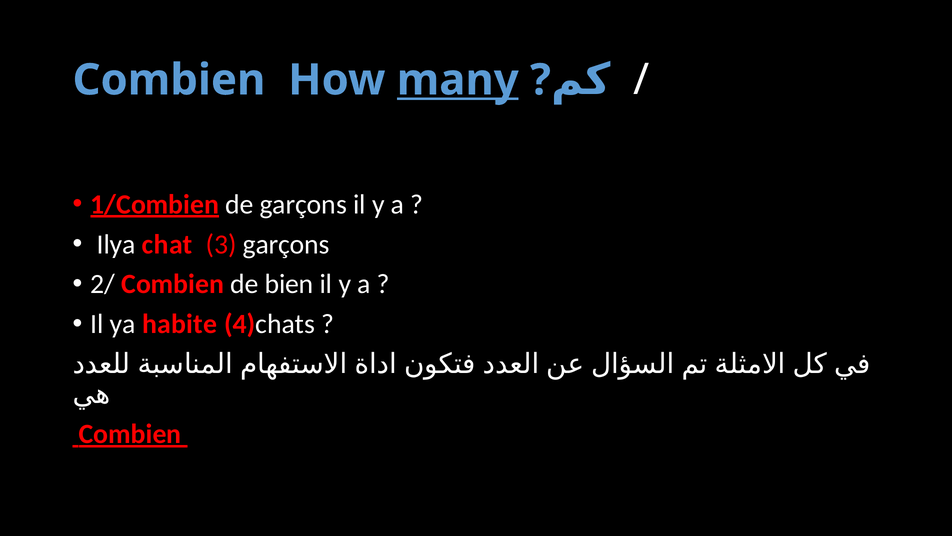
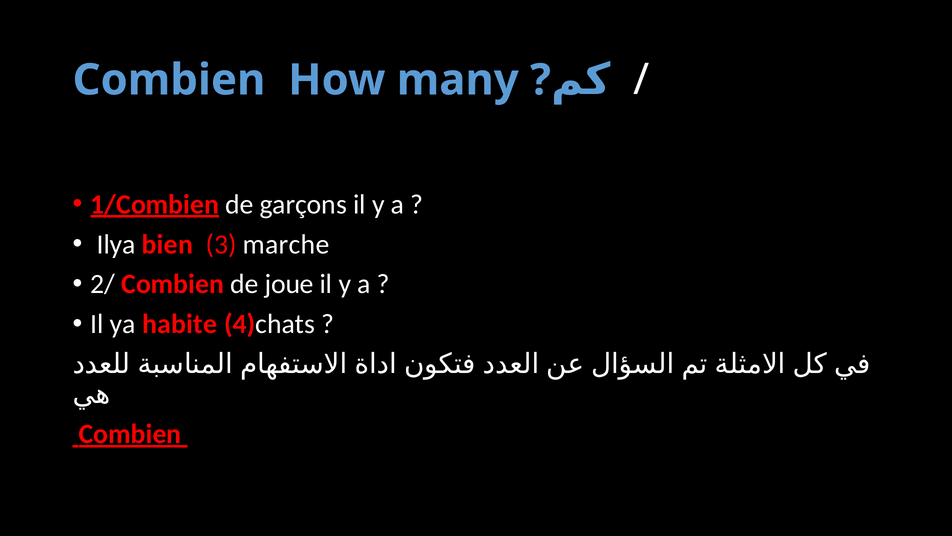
many underline: present -> none (458, 80)
chat: chat -> bien (167, 244)
3 garçons: garçons -> marche (286, 244)
bien: bien -> joue (289, 284)
